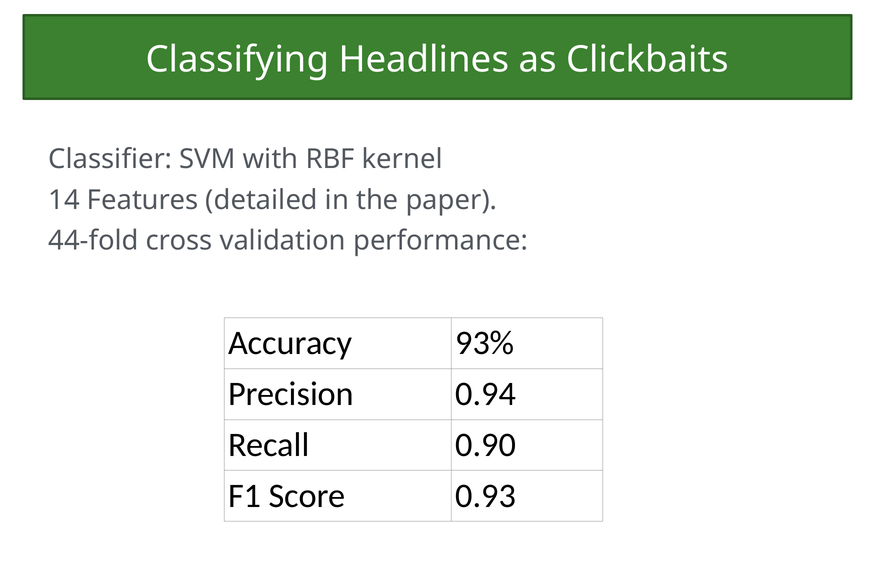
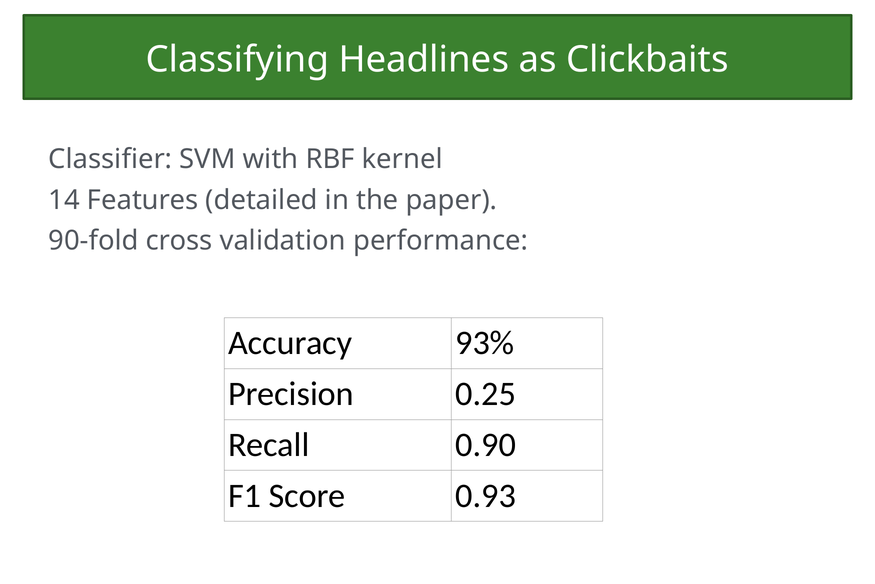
44-fold: 44-fold -> 90-fold (94, 241)
0.94: 0.94 -> 0.25 (486, 394)
